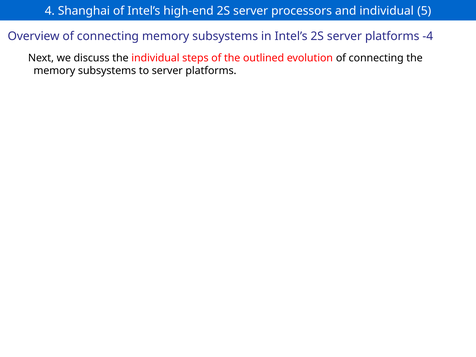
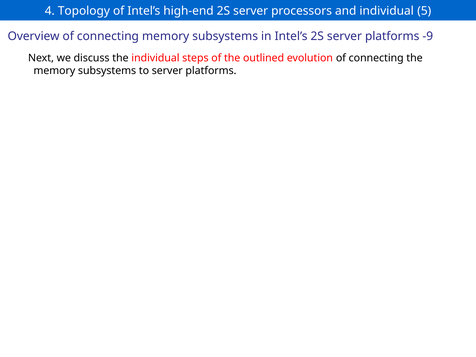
Shanghai: Shanghai -> Topology (84, 11)
-4: -4 -> -9 (428, 36)
